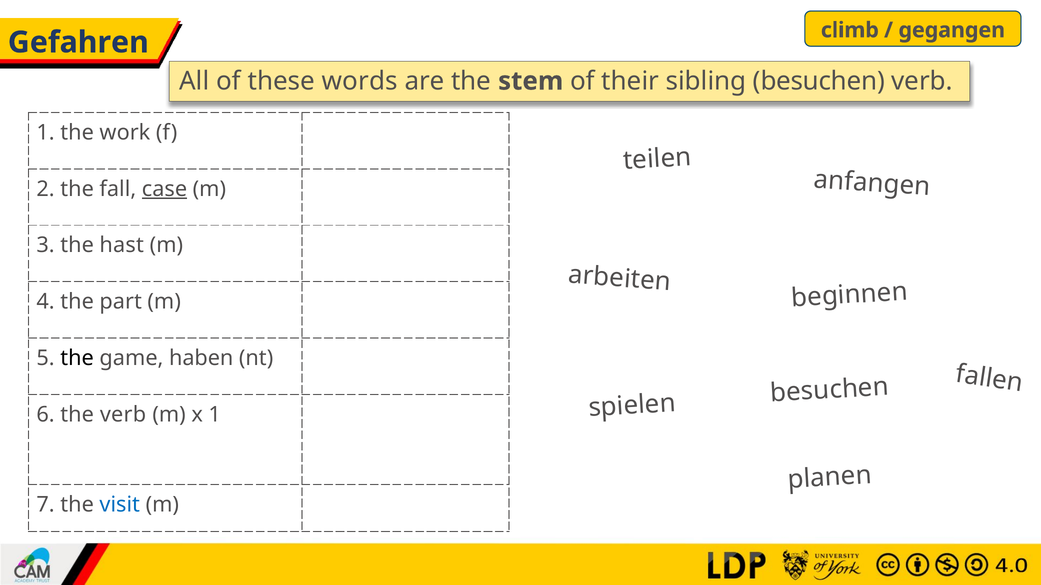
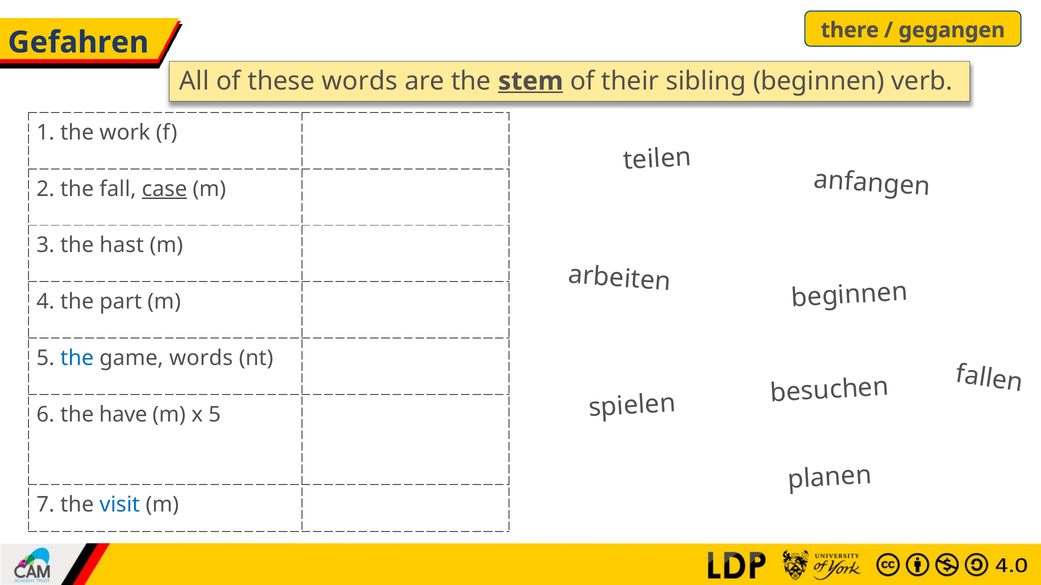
climb: climb -> there (850, 30)
stem underline: none -> present (531, 81)
sibling besuchen: besuchen -> beginnen (819, 81)
the colour: black -> blue (77, 358)
game haben: haben -> words (201, 358)
the verb: verb -> have (123, 415)
x 1: 1 -> 5 (215, 415)
